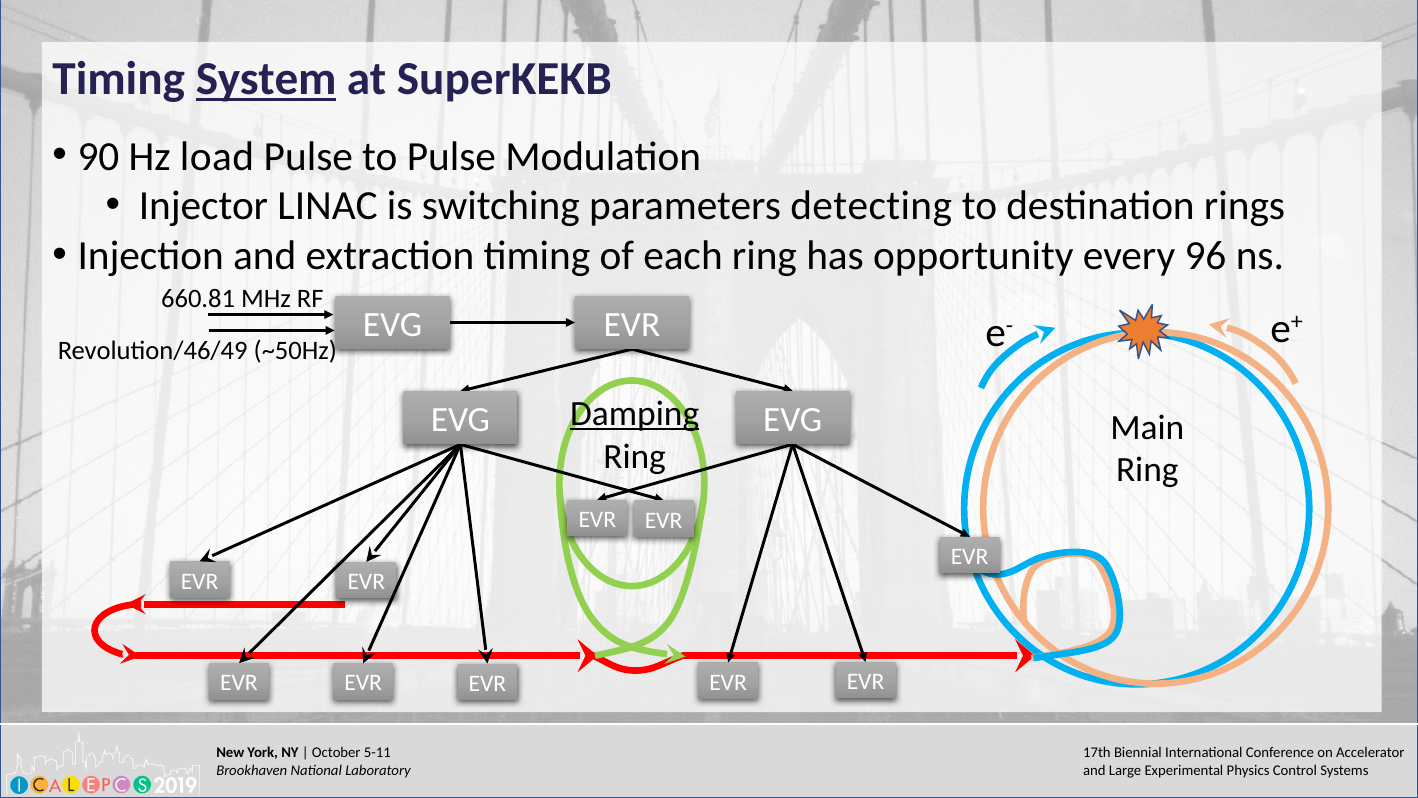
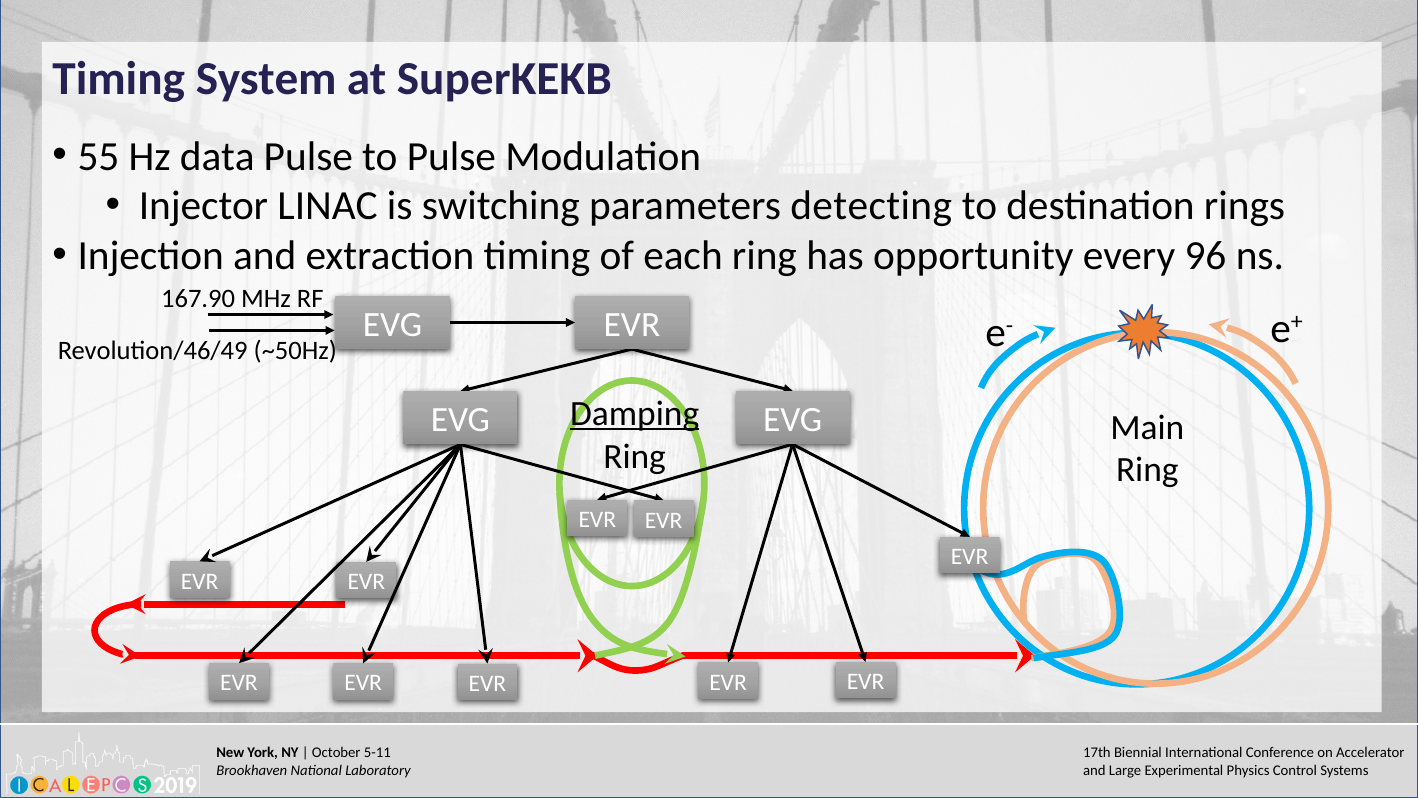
System underline: present -> none (266, 79)
90: 90 -> 55 (98, 156)
load: load -> data (217, 156)
660.81: 660.81 -> 167.90 (198, 299)
